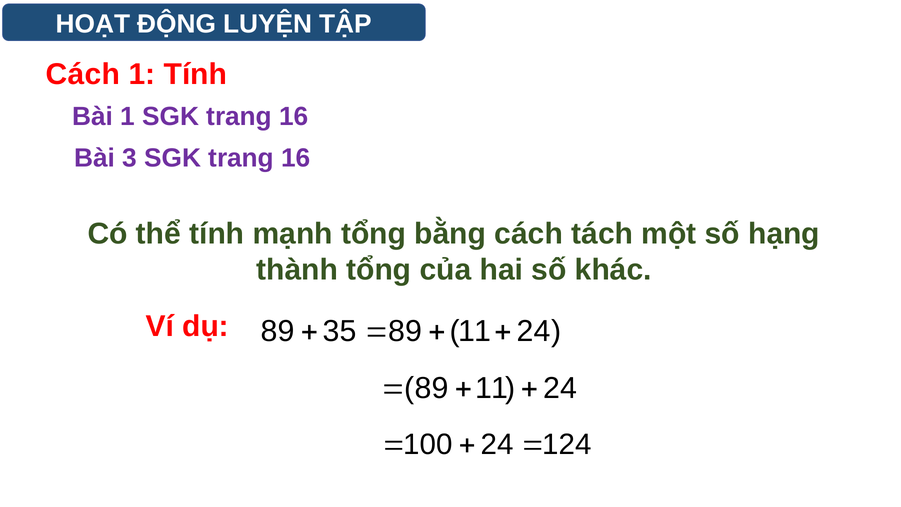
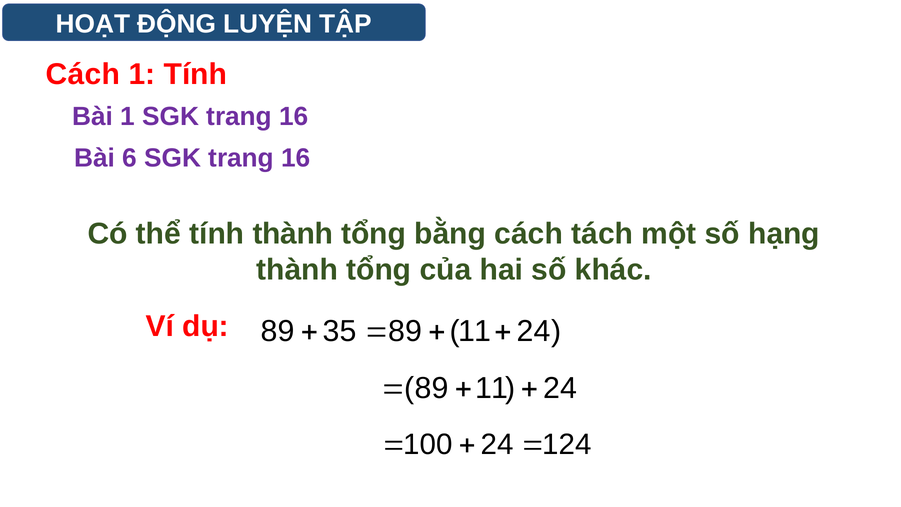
3: 3 -> 6 (130, 158)
tính mạnh: mạnh -> thành (293, 234)
